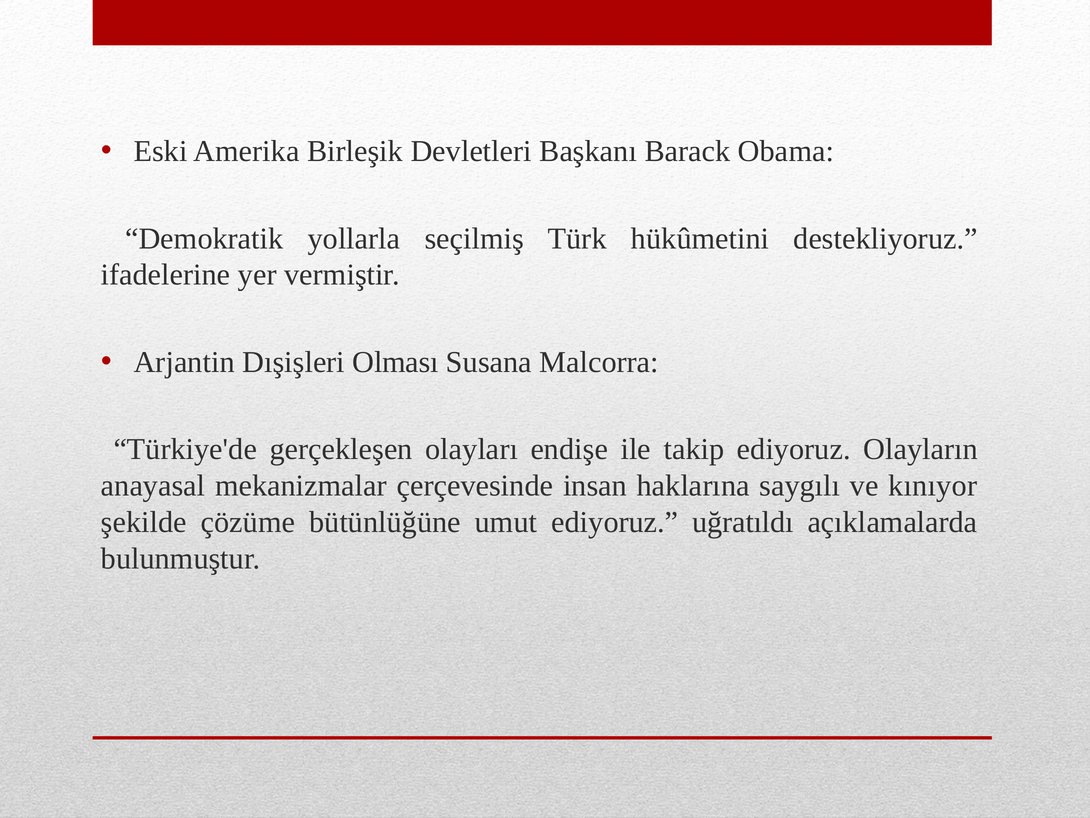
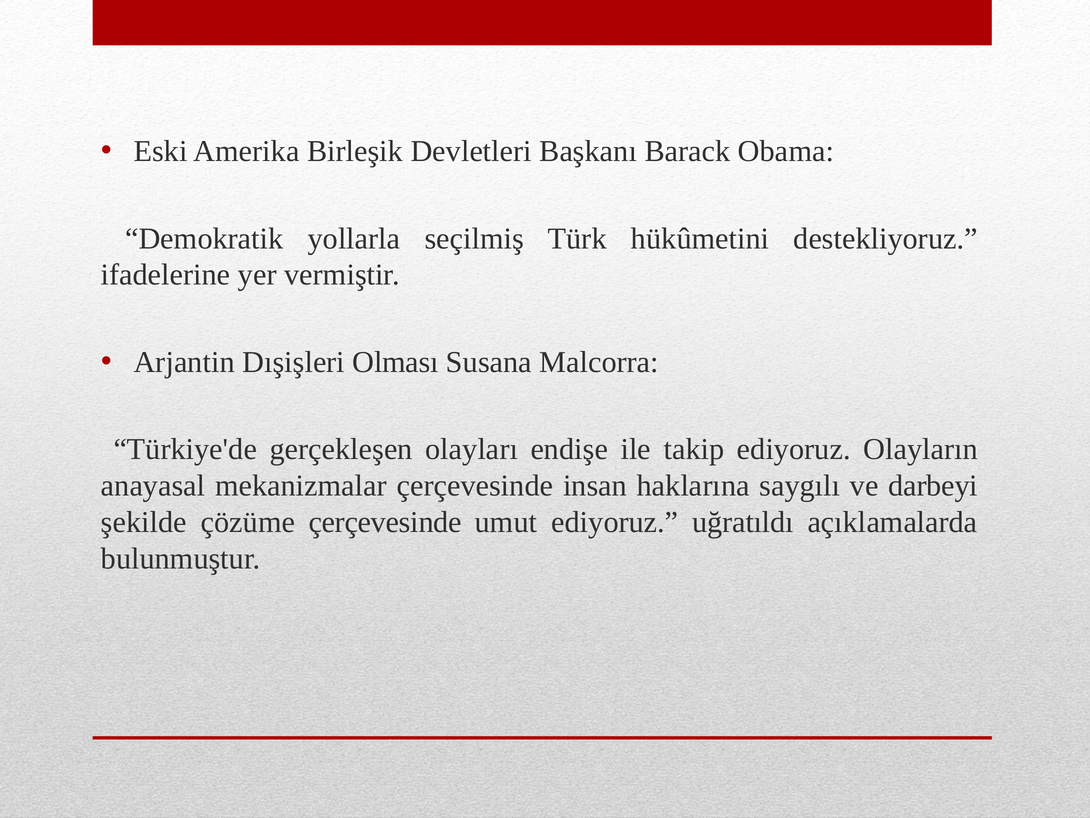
kınıyor: kınıyor -> darbeyi (933, 485)
çözüme bütünlüğüne: bütünlüğüne -> çerçevesinde (385, 522)
